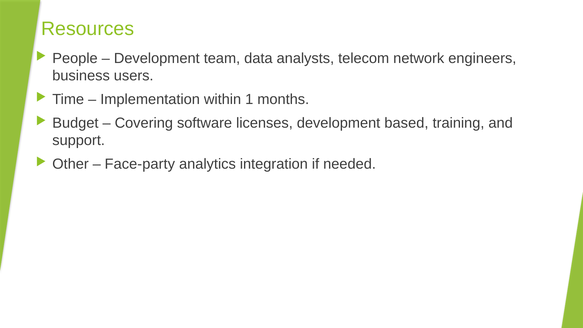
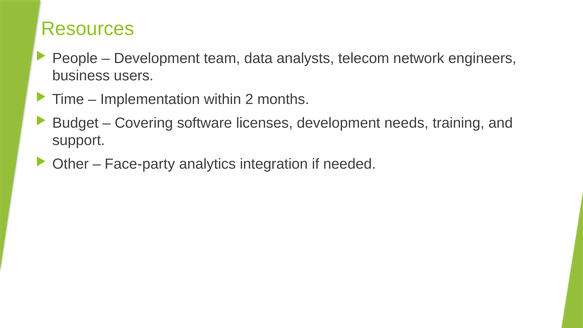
1: 1 -> 2 (249, 99)
based: based -> needs (406, 123)
